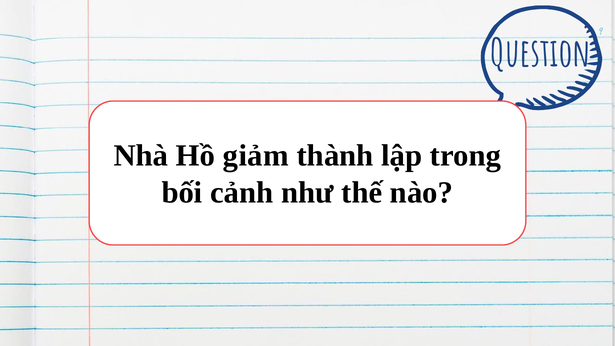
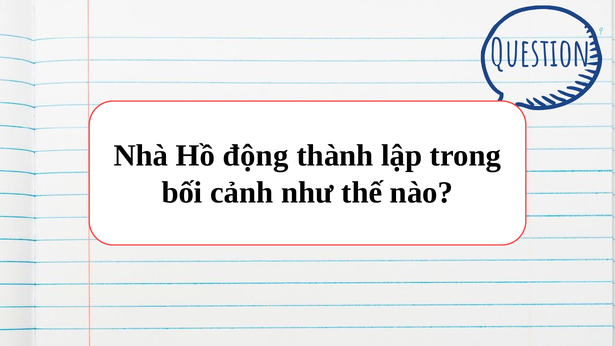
giảm: giảm -> động (256, 155)
